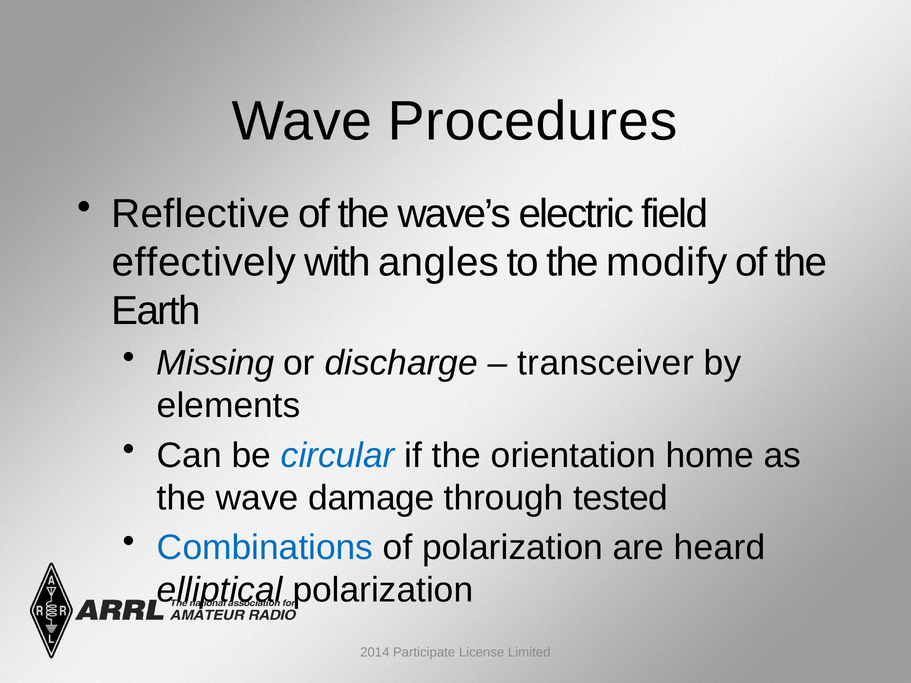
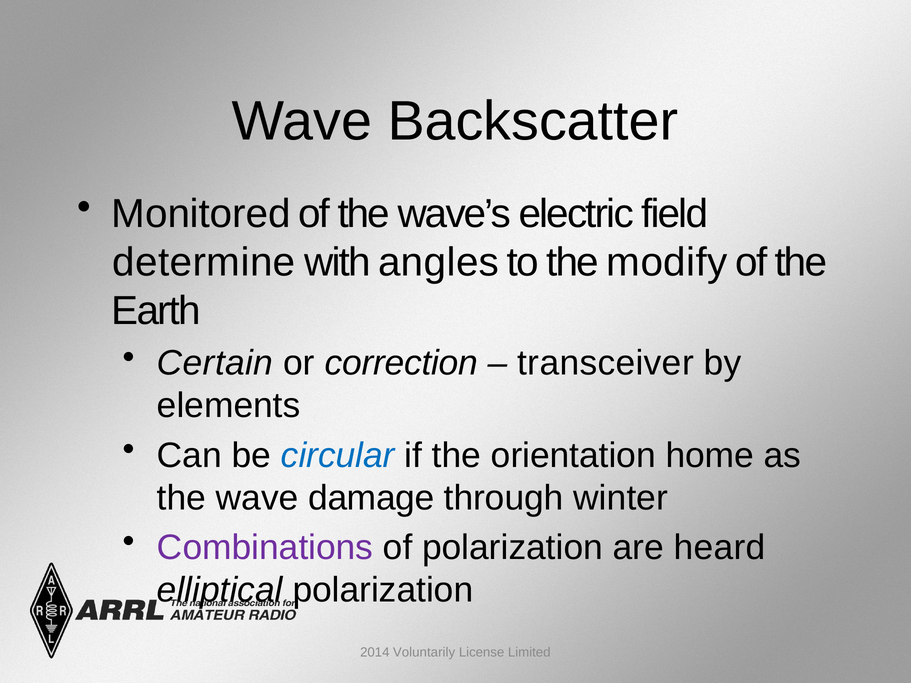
Procedures: Procedures -> Backscatter (533, 122)
Reflective: Reflective -> Monitored (201, 214)
effectively: effectively -> determine (204, 262)
Missing: Missing -> Certain (215, 363)
discharge: discharge -> correction (401, 363)
tested: tested -> winter (621, 498)
Combinations colour: blue -> purple (265, 548)
Participate: Participate -> Voluntarily (424, 652)
